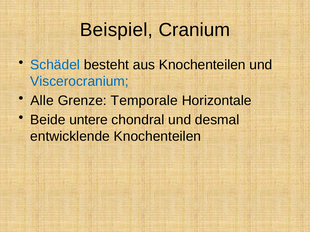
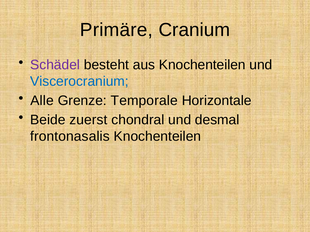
Beispiel: Beispiel -> Primäre (116, 30)
Schädel colour: blue -> purple (55, 65)
untere: untere -> zuerst (88, 120)
entwicklende: entwicklende -> frontonasalis (70, 137)
